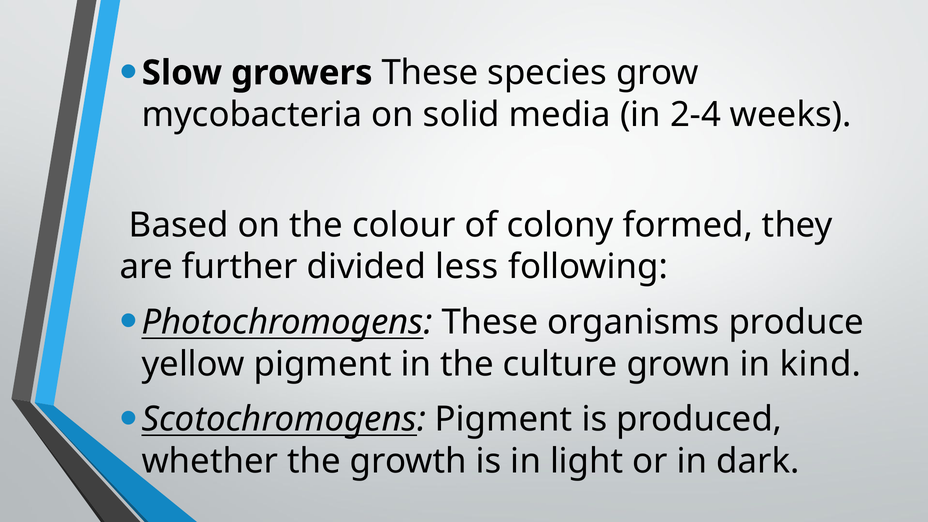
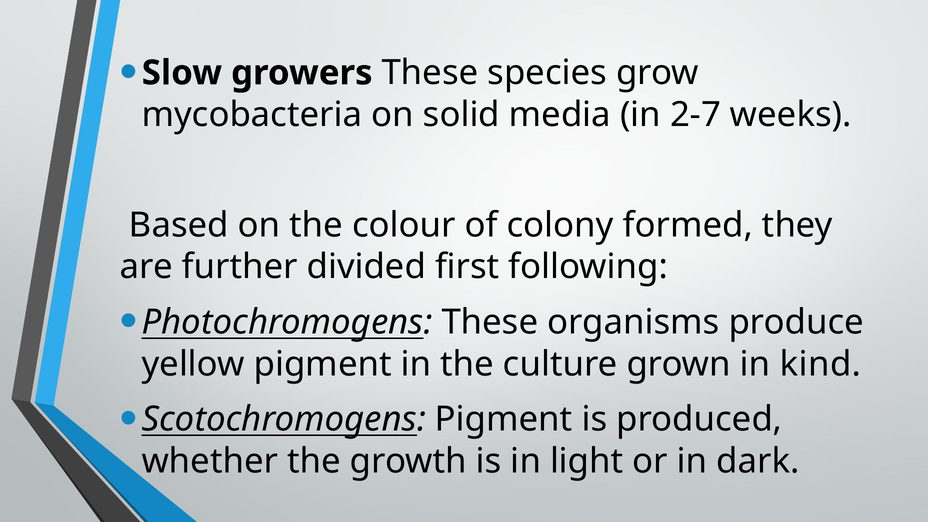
2-4: 2-4 -> 2-7 (696, 115)
less: less -> first (467, 267)
